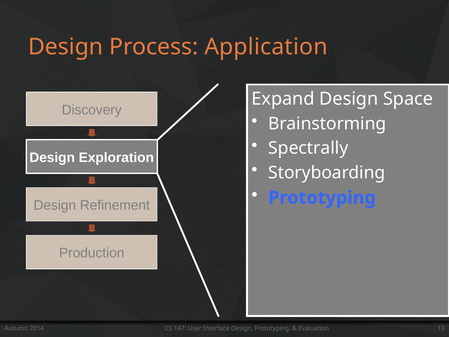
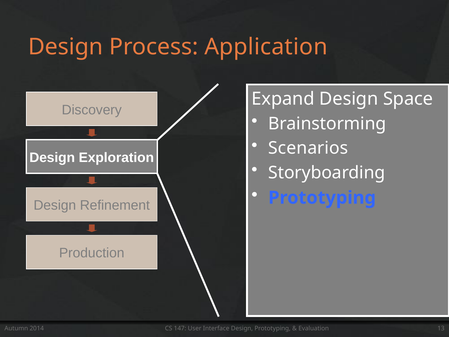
Spectrally: Spectrally -> Scenarios (308, 148)
